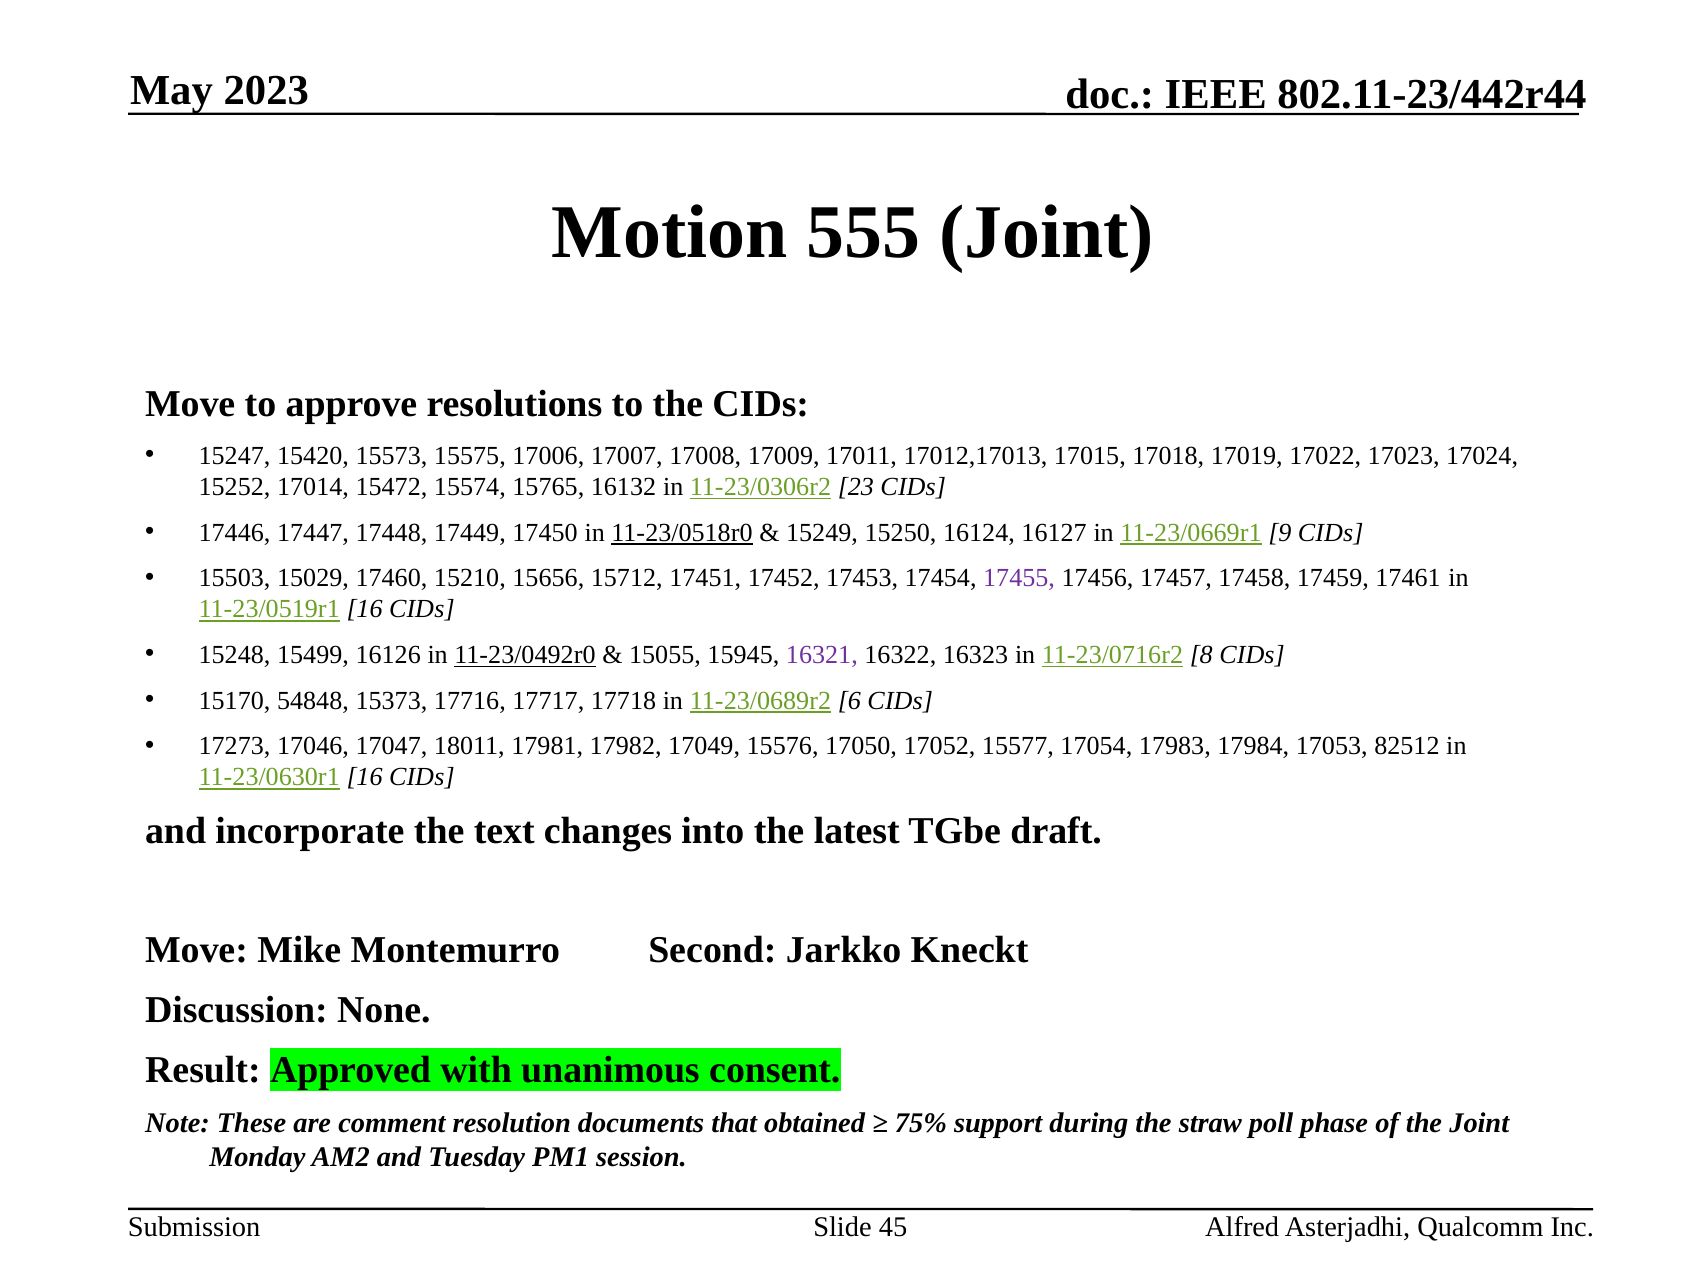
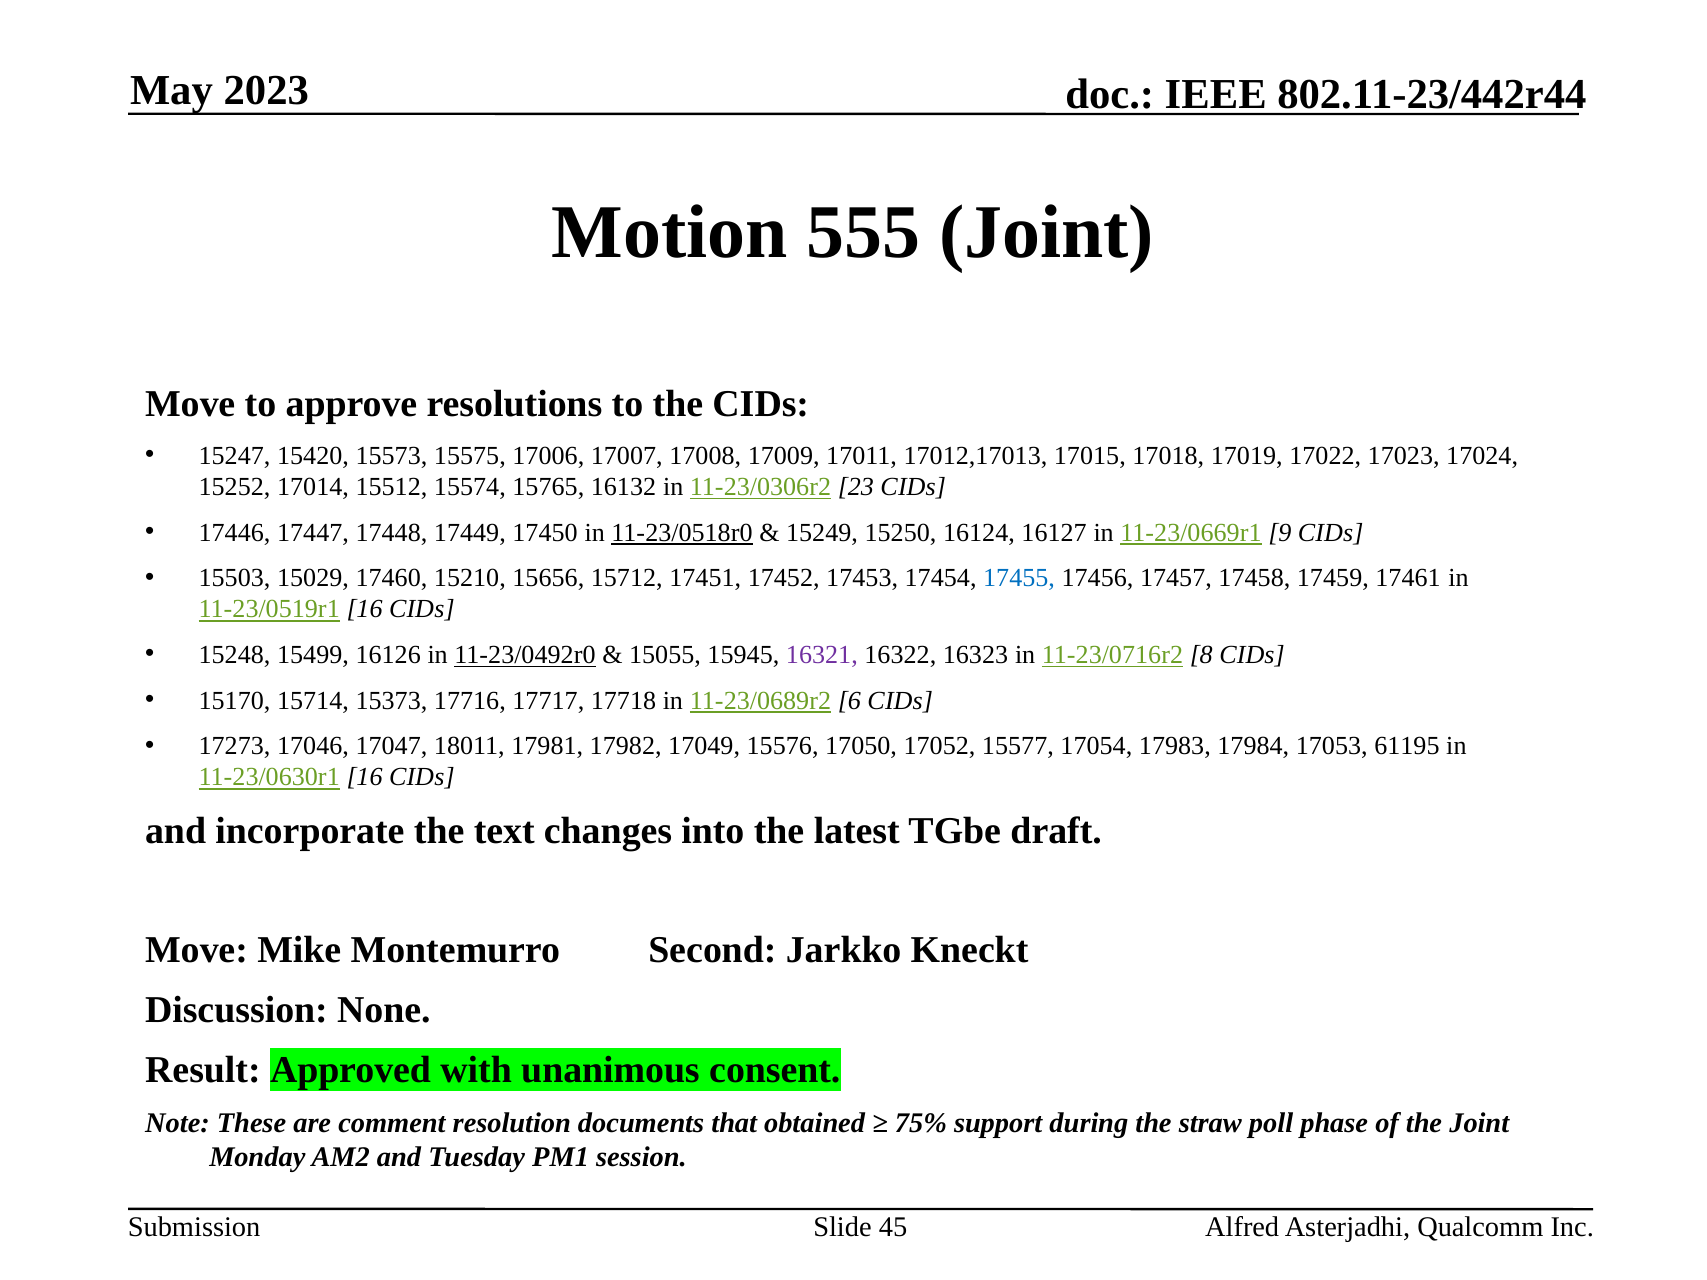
15472: 15472 -> 15512 (391, 487)
17455 colour: purple -> blue (1019, 578)
54848: 54848 -> 15714 (313, 701)
82512: 82512 -> 61195 (1407, 746)
